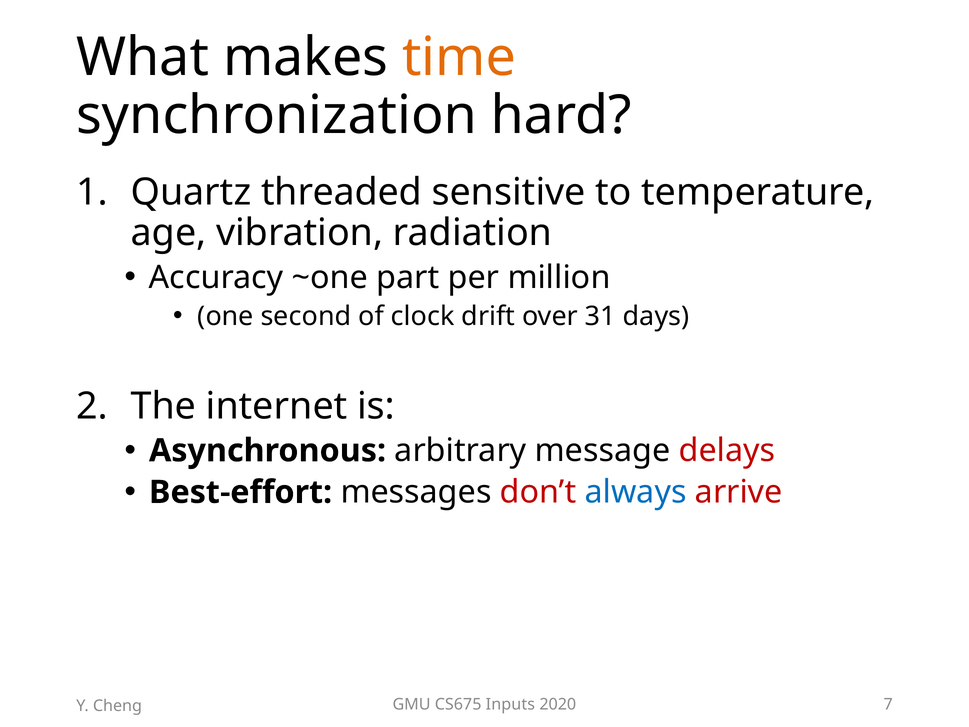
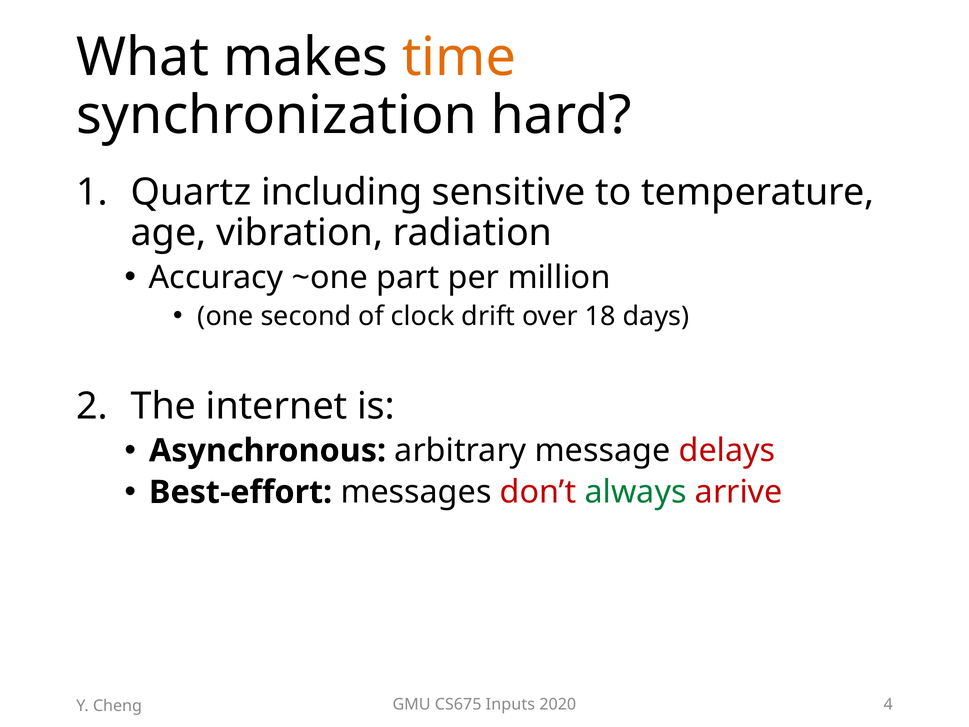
threaded: threaded -> including (342, 192)
31: 31 -> 18 (600, 316)
always colour: blue -> green (636, 492)
7: 7 -> 4 (888, 704)
